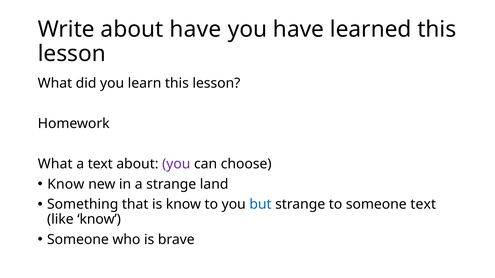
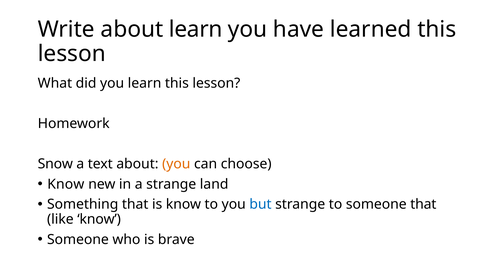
about have: have -> learn (196, 29)
What: What -> Snow (55, 164)
you colour: purple -> orange (176, 164)
someone text: text -> that (423, 205)
